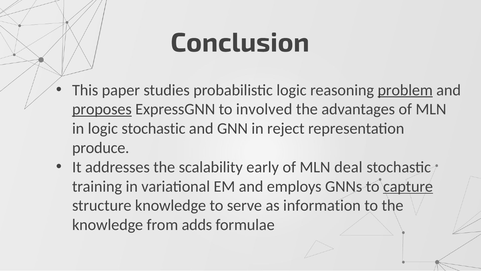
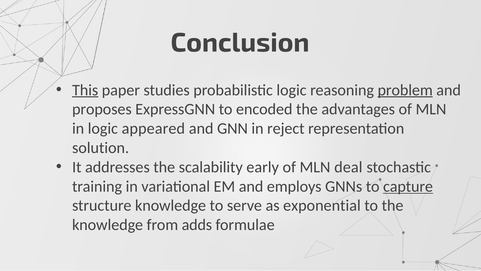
This underline: none -> present (85, 90)
proposes underline: present -> none (102, 109)
involved: involved -> encoded (264, 109)
logic stochastic: stochastic -> appeared (153, 128)
produce: produce -> solution (101, 148)
information: information -> exponential (322, 205)
